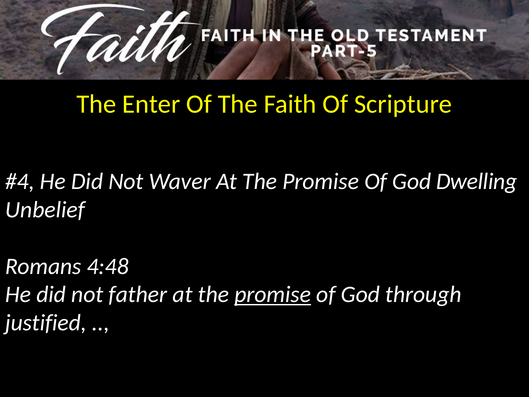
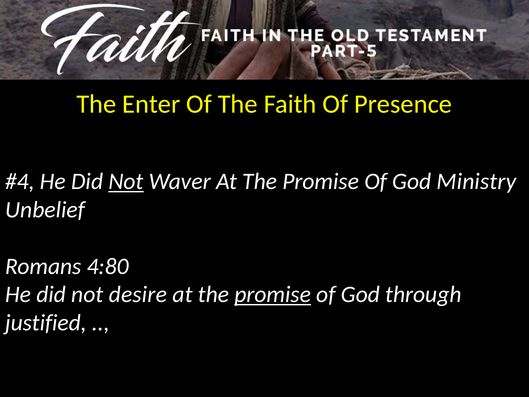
Scripture: Scripture -> Presence (403, 104)
Not underline: none -> present (126, 181)
Dwelling: Dwelling -> Ministry (476, 181)
4:48: 4:48 -> 4:80 (108, 266)
father: father -> desire (138, 294)
